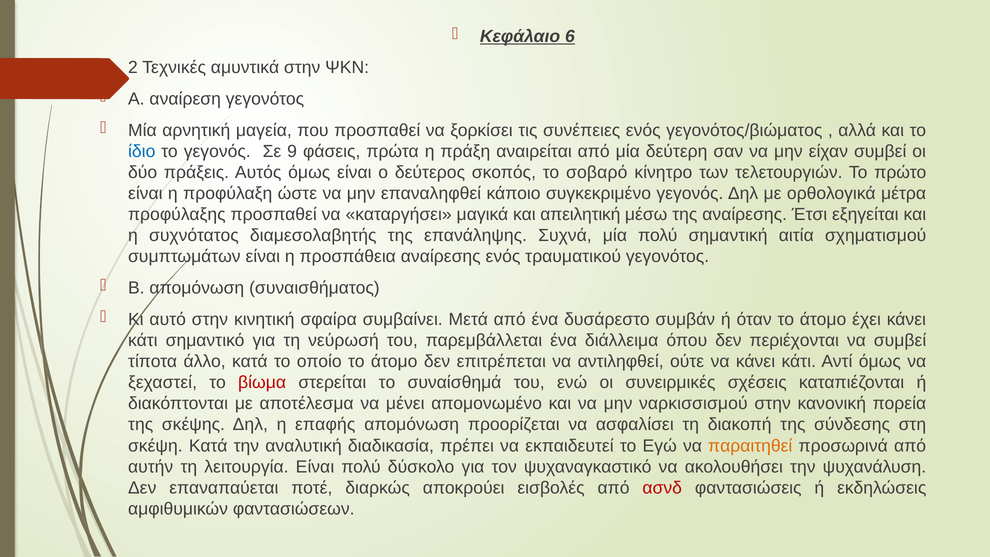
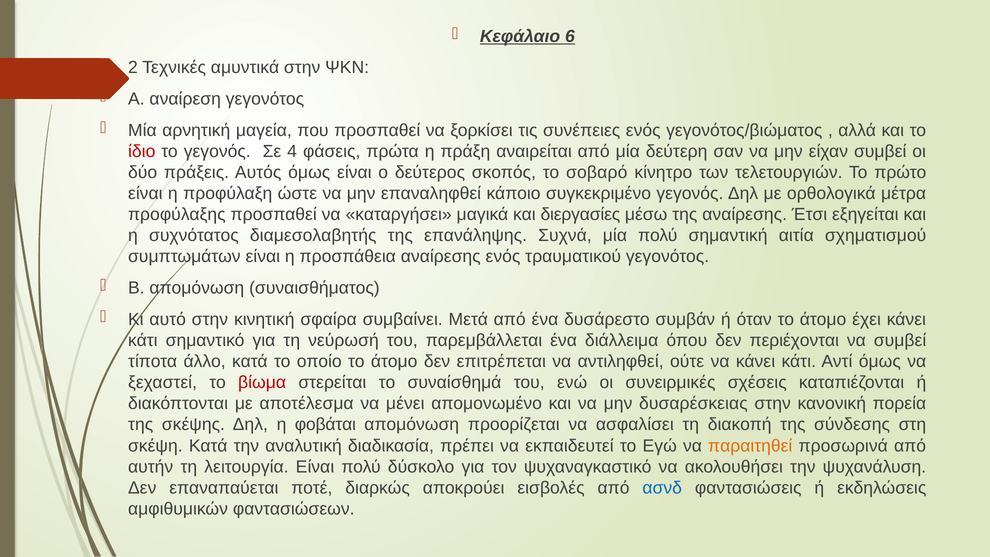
ίδιο colour: blue -> red (142, 151)
9: 9 -> 4 (292, 151)
απειλητική: απειλητική -> διεργασίες (580, 215)
ναρκισσισμού: ναρκισσισμού -> δυσαρέσκειας (693, 404)
επαφής: επαφής -> φοβάται (325, 425)
ασνδ colour: red -> blue (662, 488)
